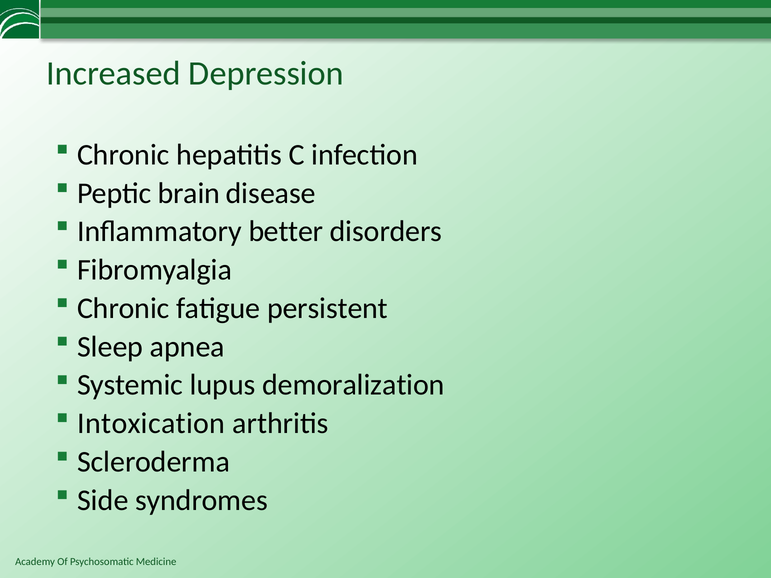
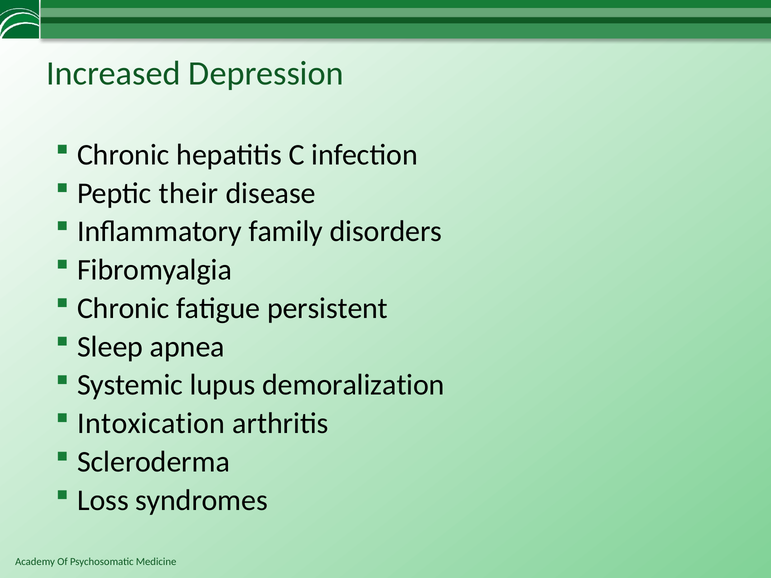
brain: brain -> their (189, 193)
better: better -> family (286, 232)
Side: Side -> Loss (103, 500)
